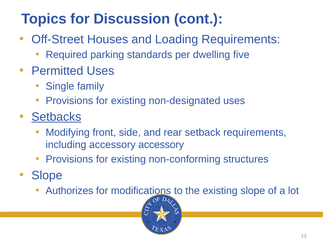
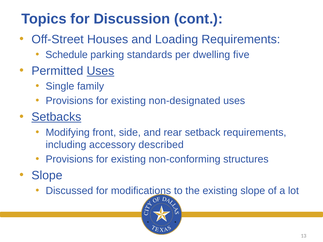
Required: Required -> Schedule (67, 55)
Uses underline: none -> present (100, 71)
accessory accessory: accessory -> described (161, 145)
Authorizes: Authorizes -> Discussed (69, 191)
